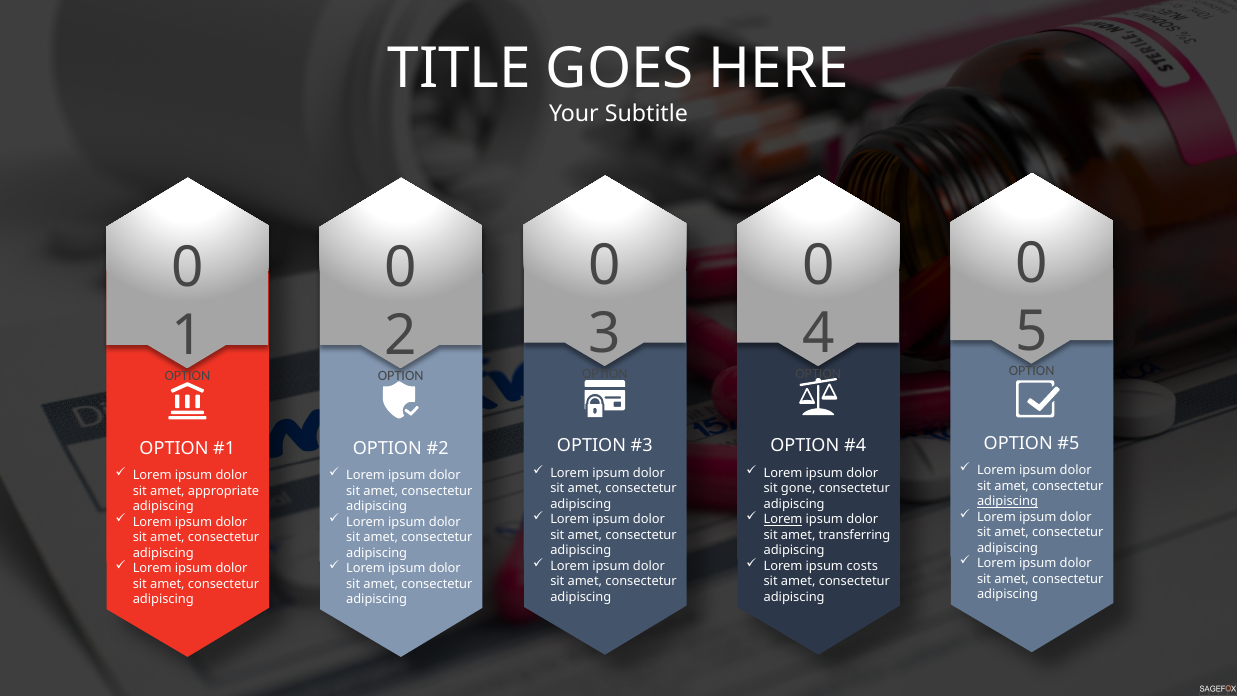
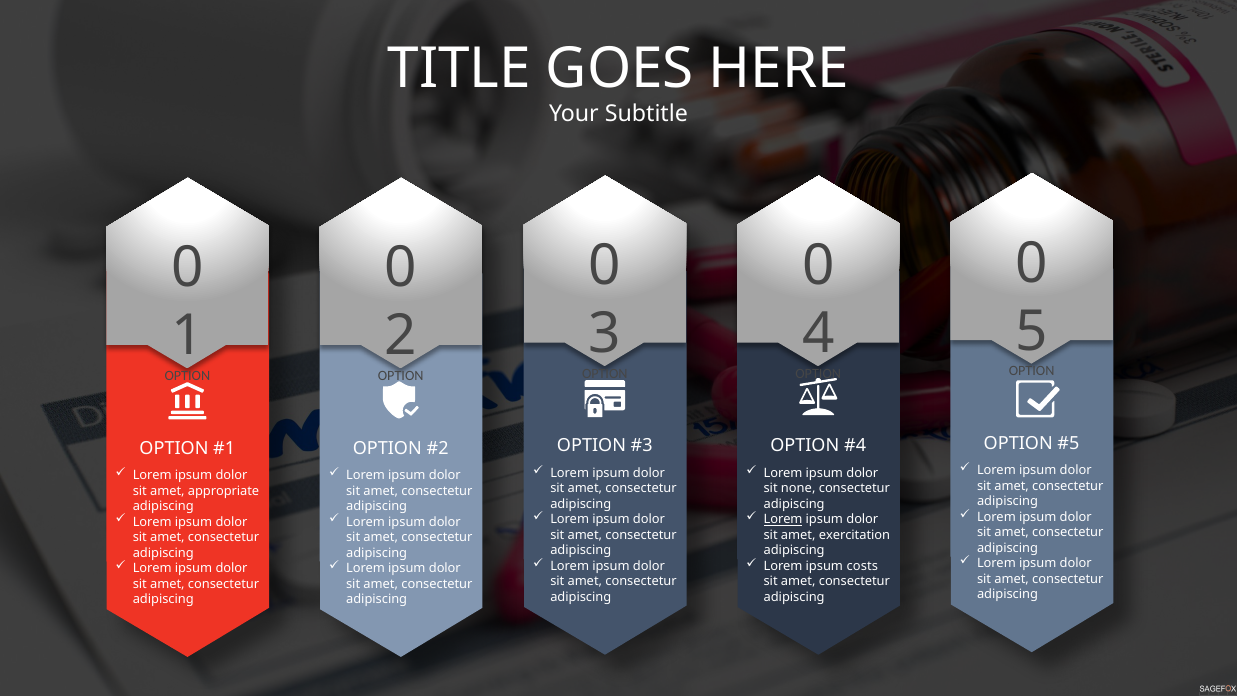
gone: gone -> none (798, 488)
adipiscing underline: present -> none (1008, 501)
transferring: transferring -> exercitation (854, 535)
